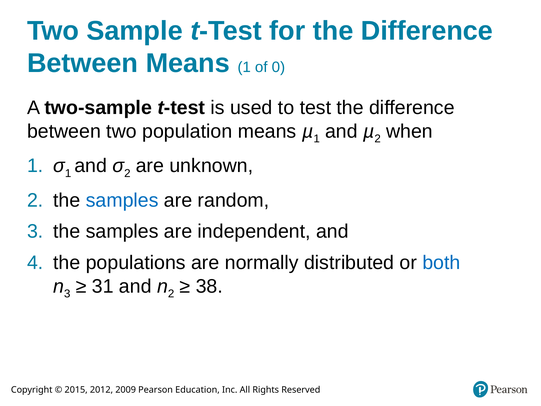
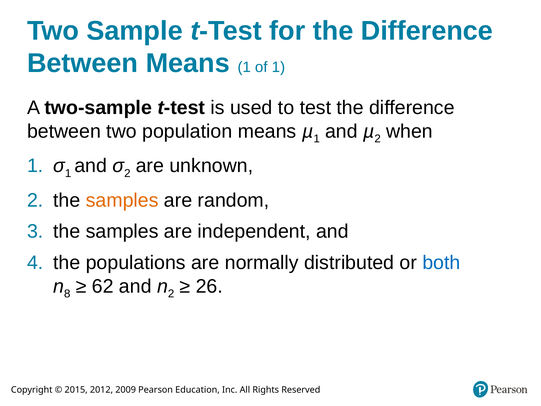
of 0: 0 -> 1 (278, 67)
samples colour: blue -> orange (122, 200)
3: 3 -> 8 (67, 294)
31: 31 -> 62 (103, 286)
38: 38 -> 26 (209, 286)
